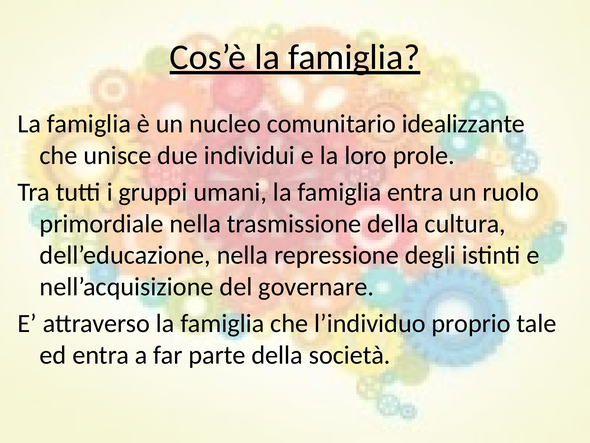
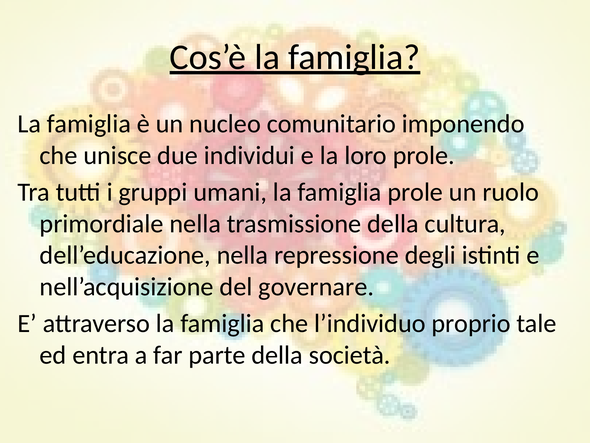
idealizzante: idealizzante -> imponendo (463, 124)
famiglia entra: entra -> prole (415, 192)
